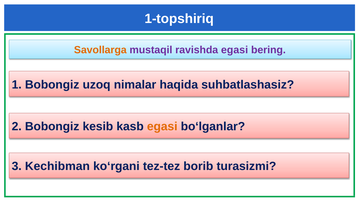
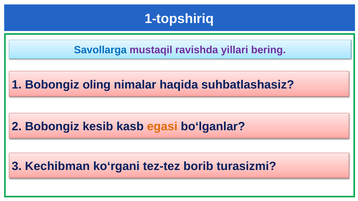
Savollarga colour: orange -> blue (100, 50)
ravishda egasi: egasi -> yillari (235, 50)
uzoq: uzoq -> oling (97, 85)
